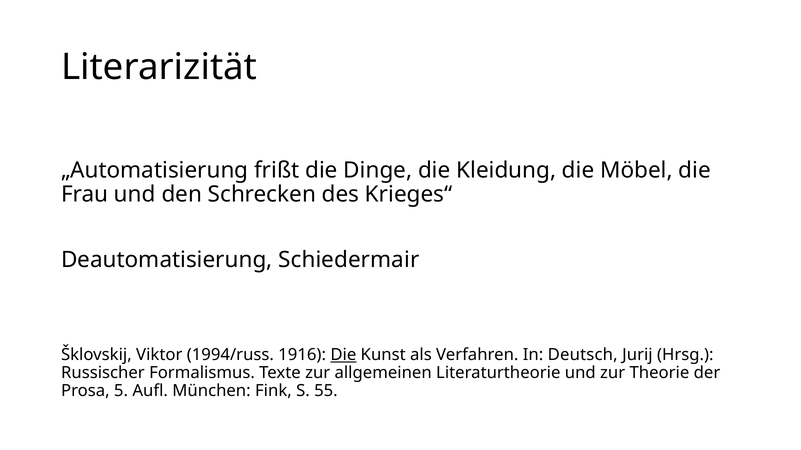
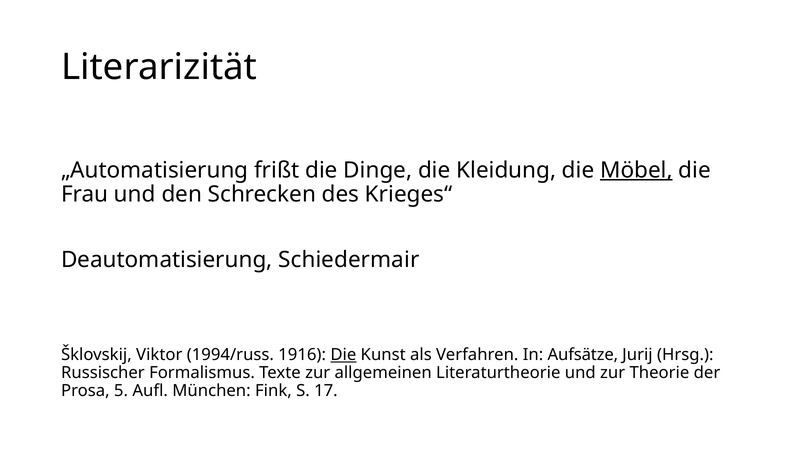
Möbel underline: none -> present (636, 170)
Deutsch: Deutsch -> Aufsätze (583, 355)
55: 55 -> 17 (326, 391)
